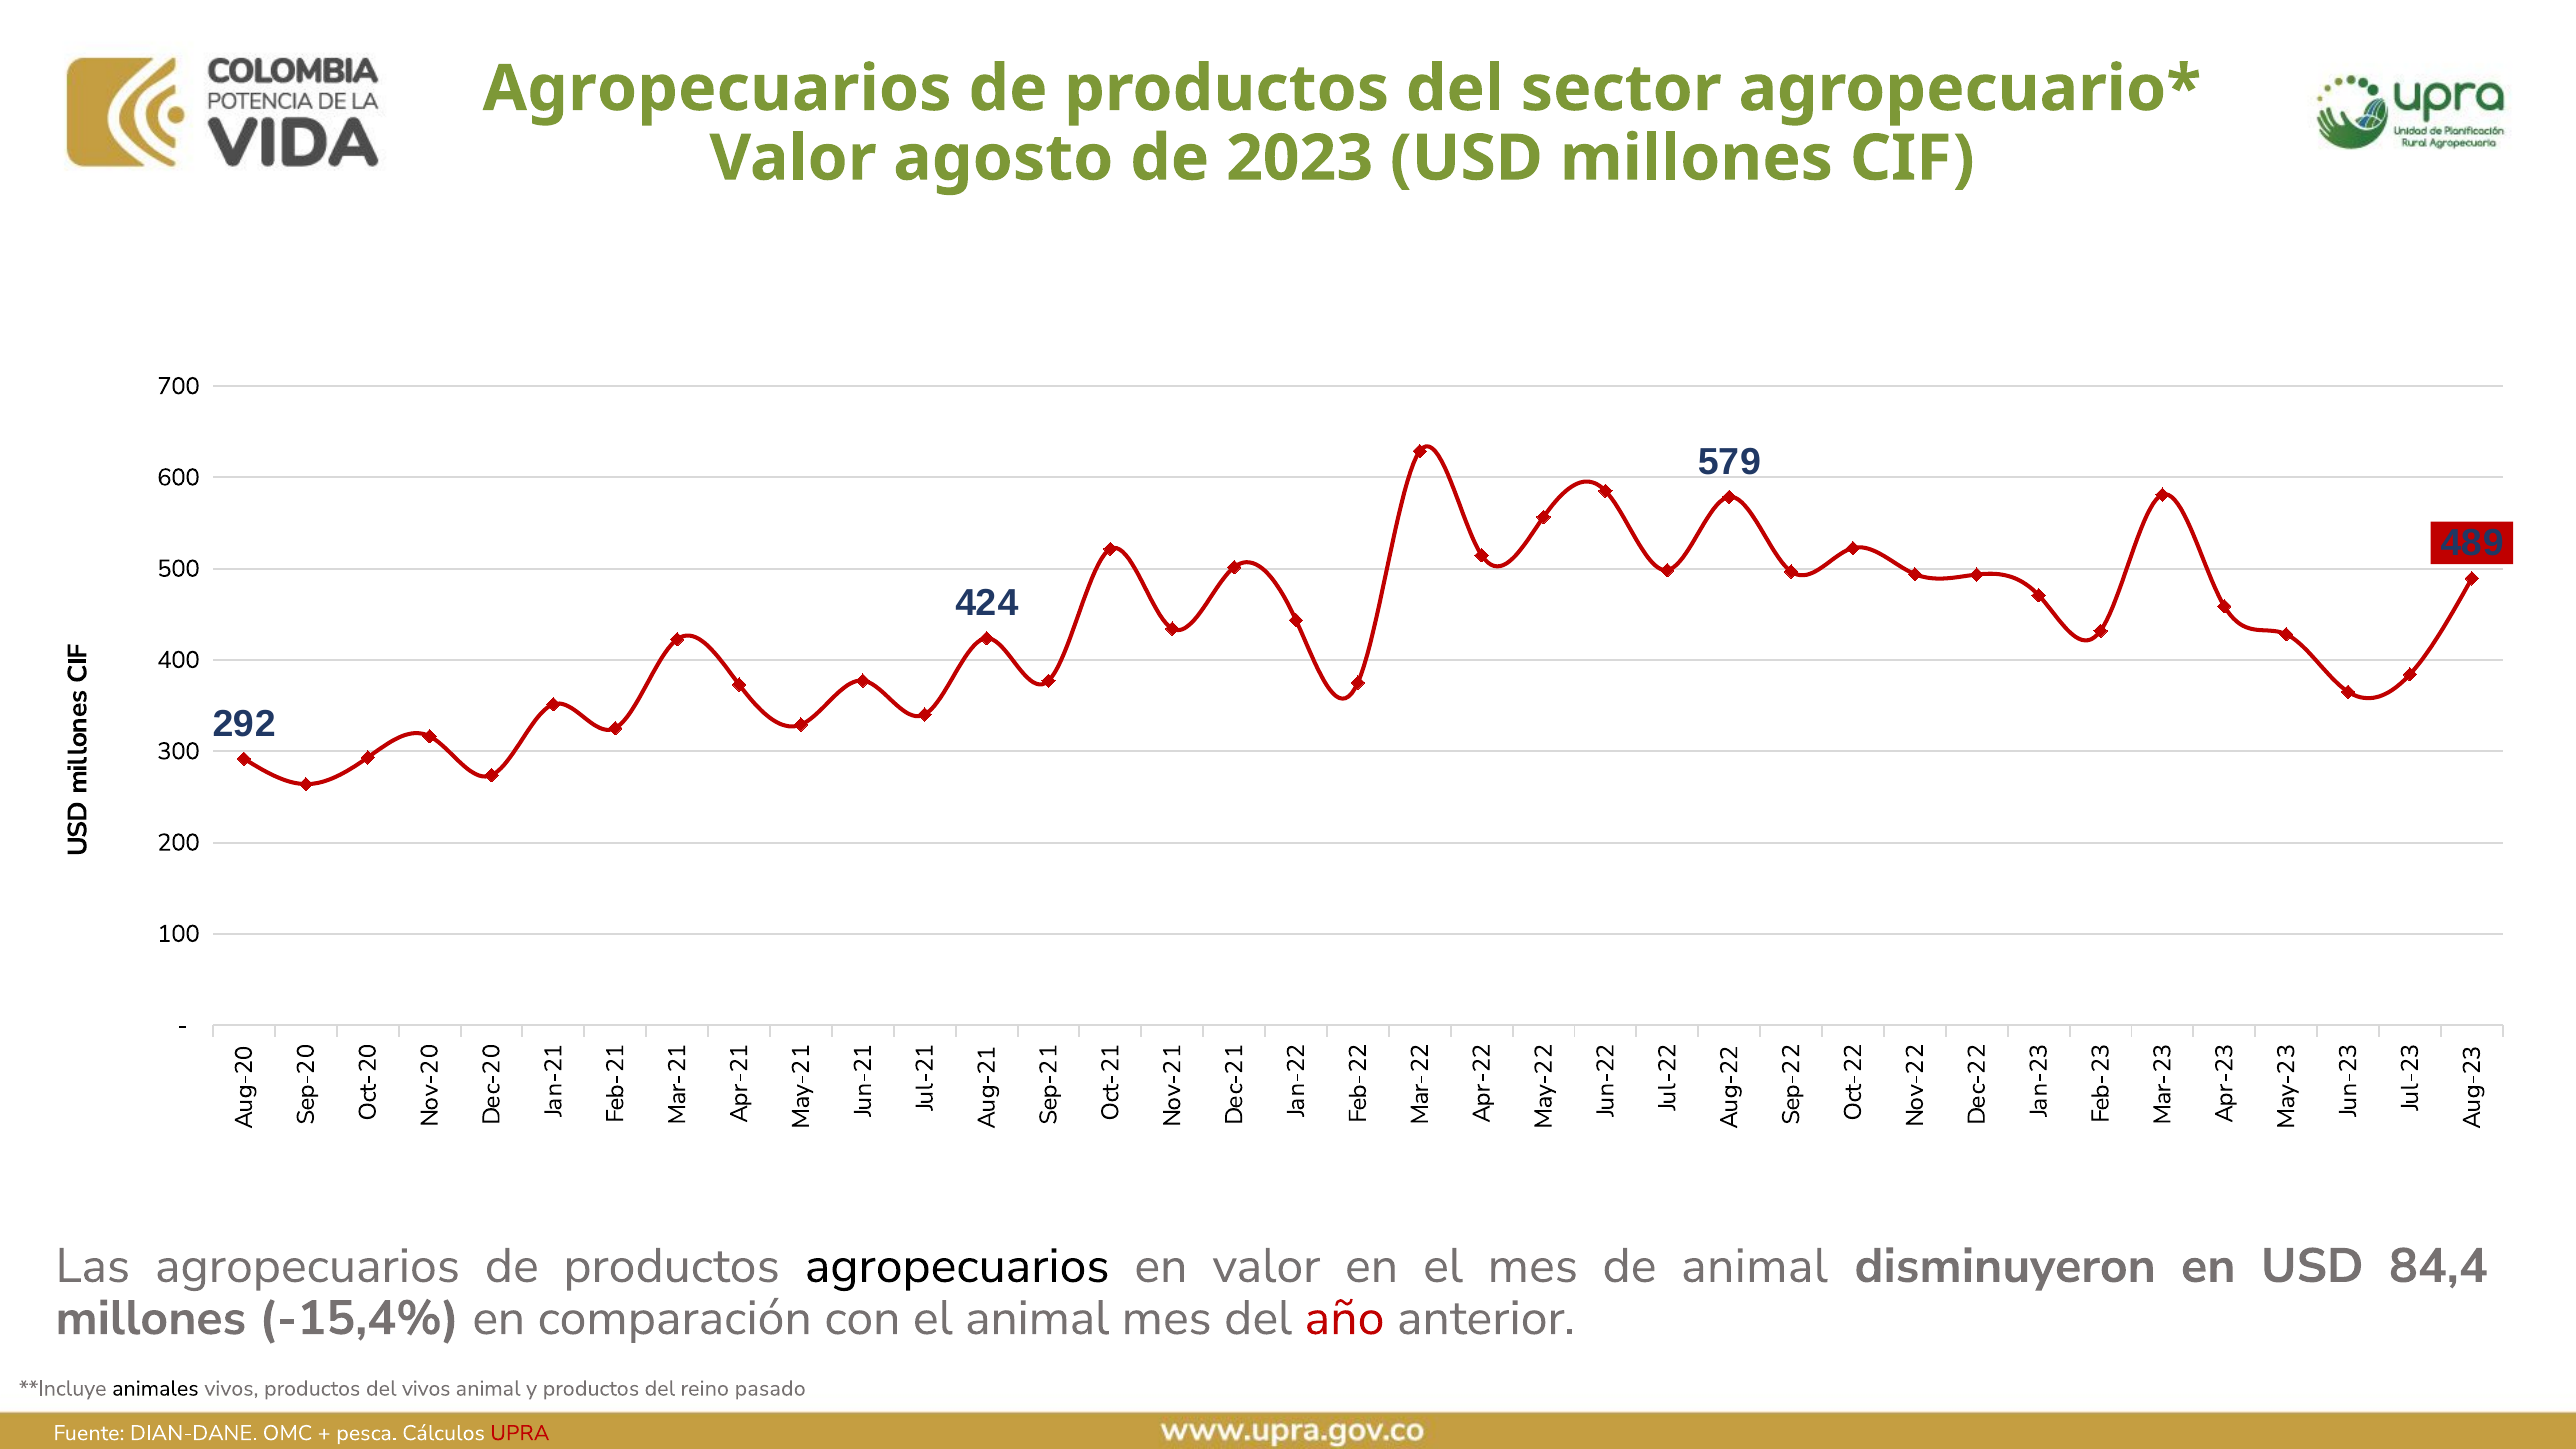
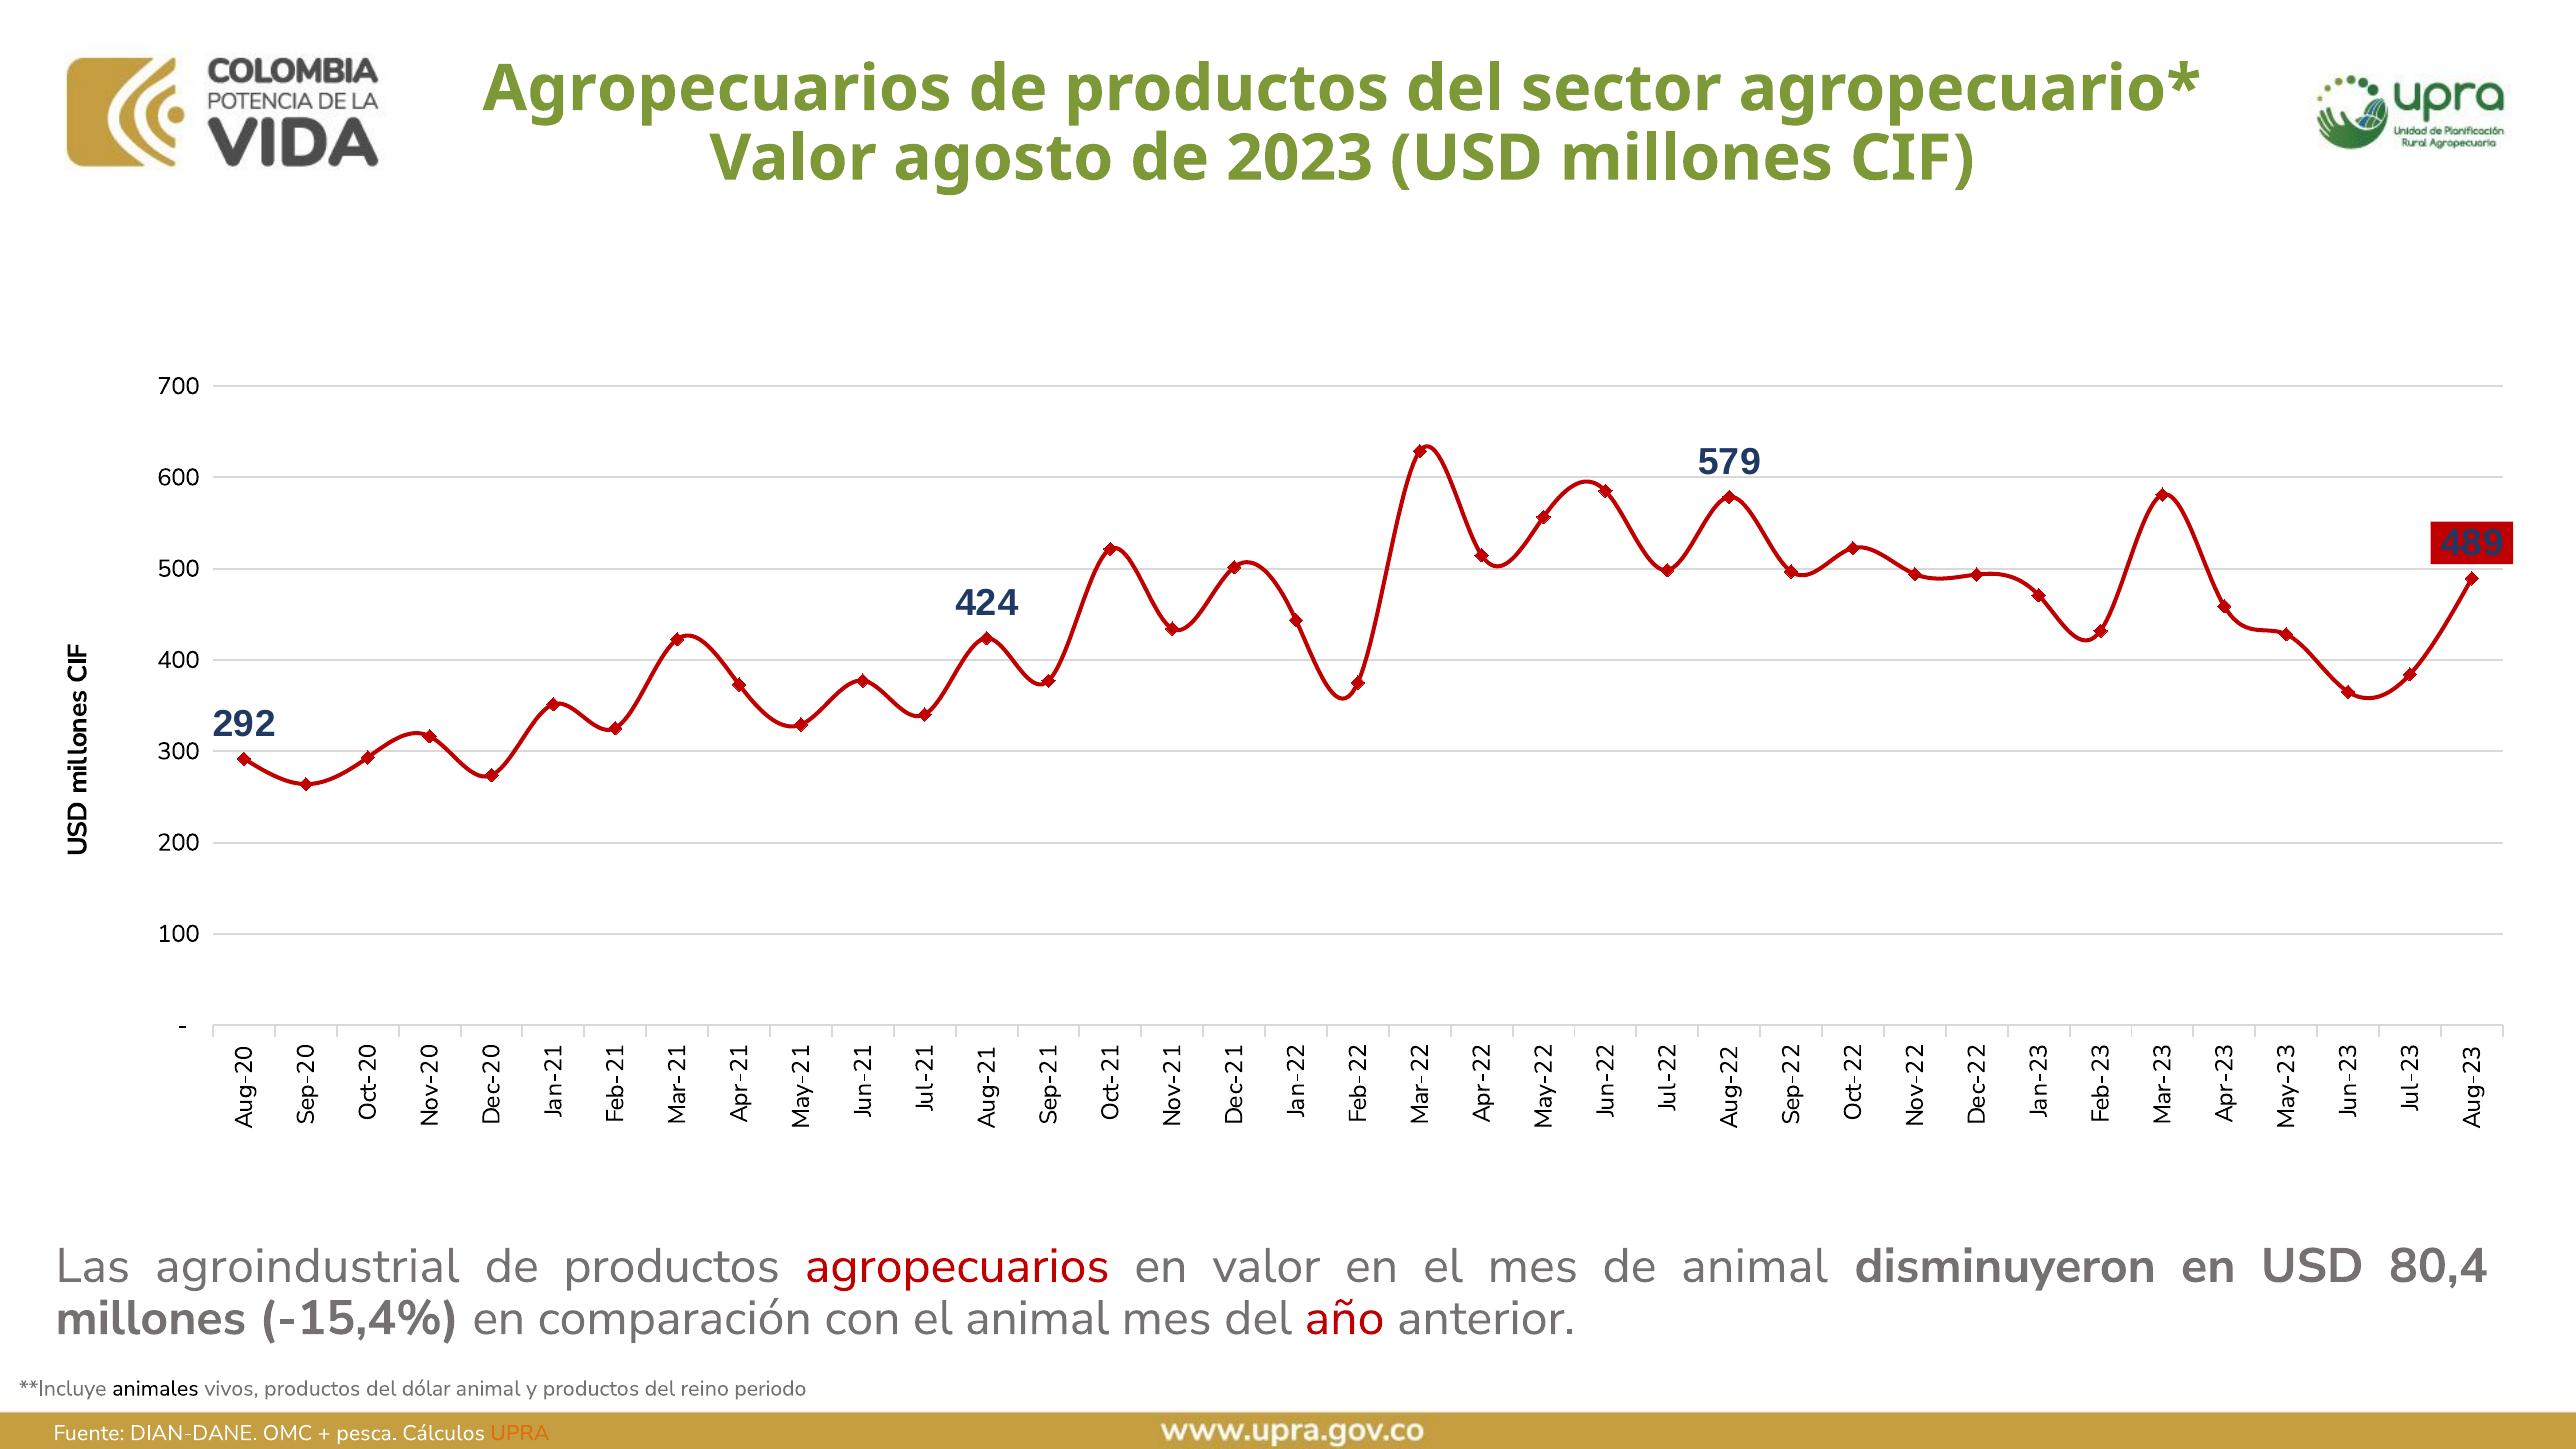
Las agropecuarios: agropecuarios -> agroindustrial (307, 1266)
agropecuarios colour: black -> red (957, 1266)
84,4: 84,4 -> 80,4 (2438, 1266)
del vivos: vivos -> dólar (426, 1389)
pasado: pasado -> periodo (770, 1389)
UPRA colour: red -> orange (520, 1433)
